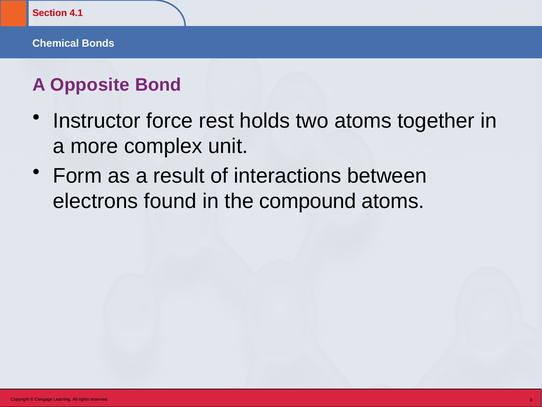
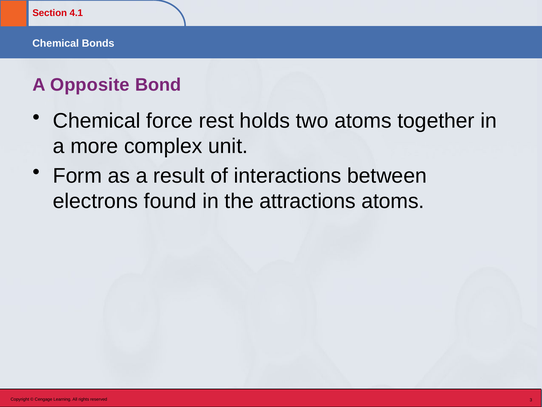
Instructor: Instructor -> Chemical (97, 121)
compound: compound -> attractions (308, 201)
